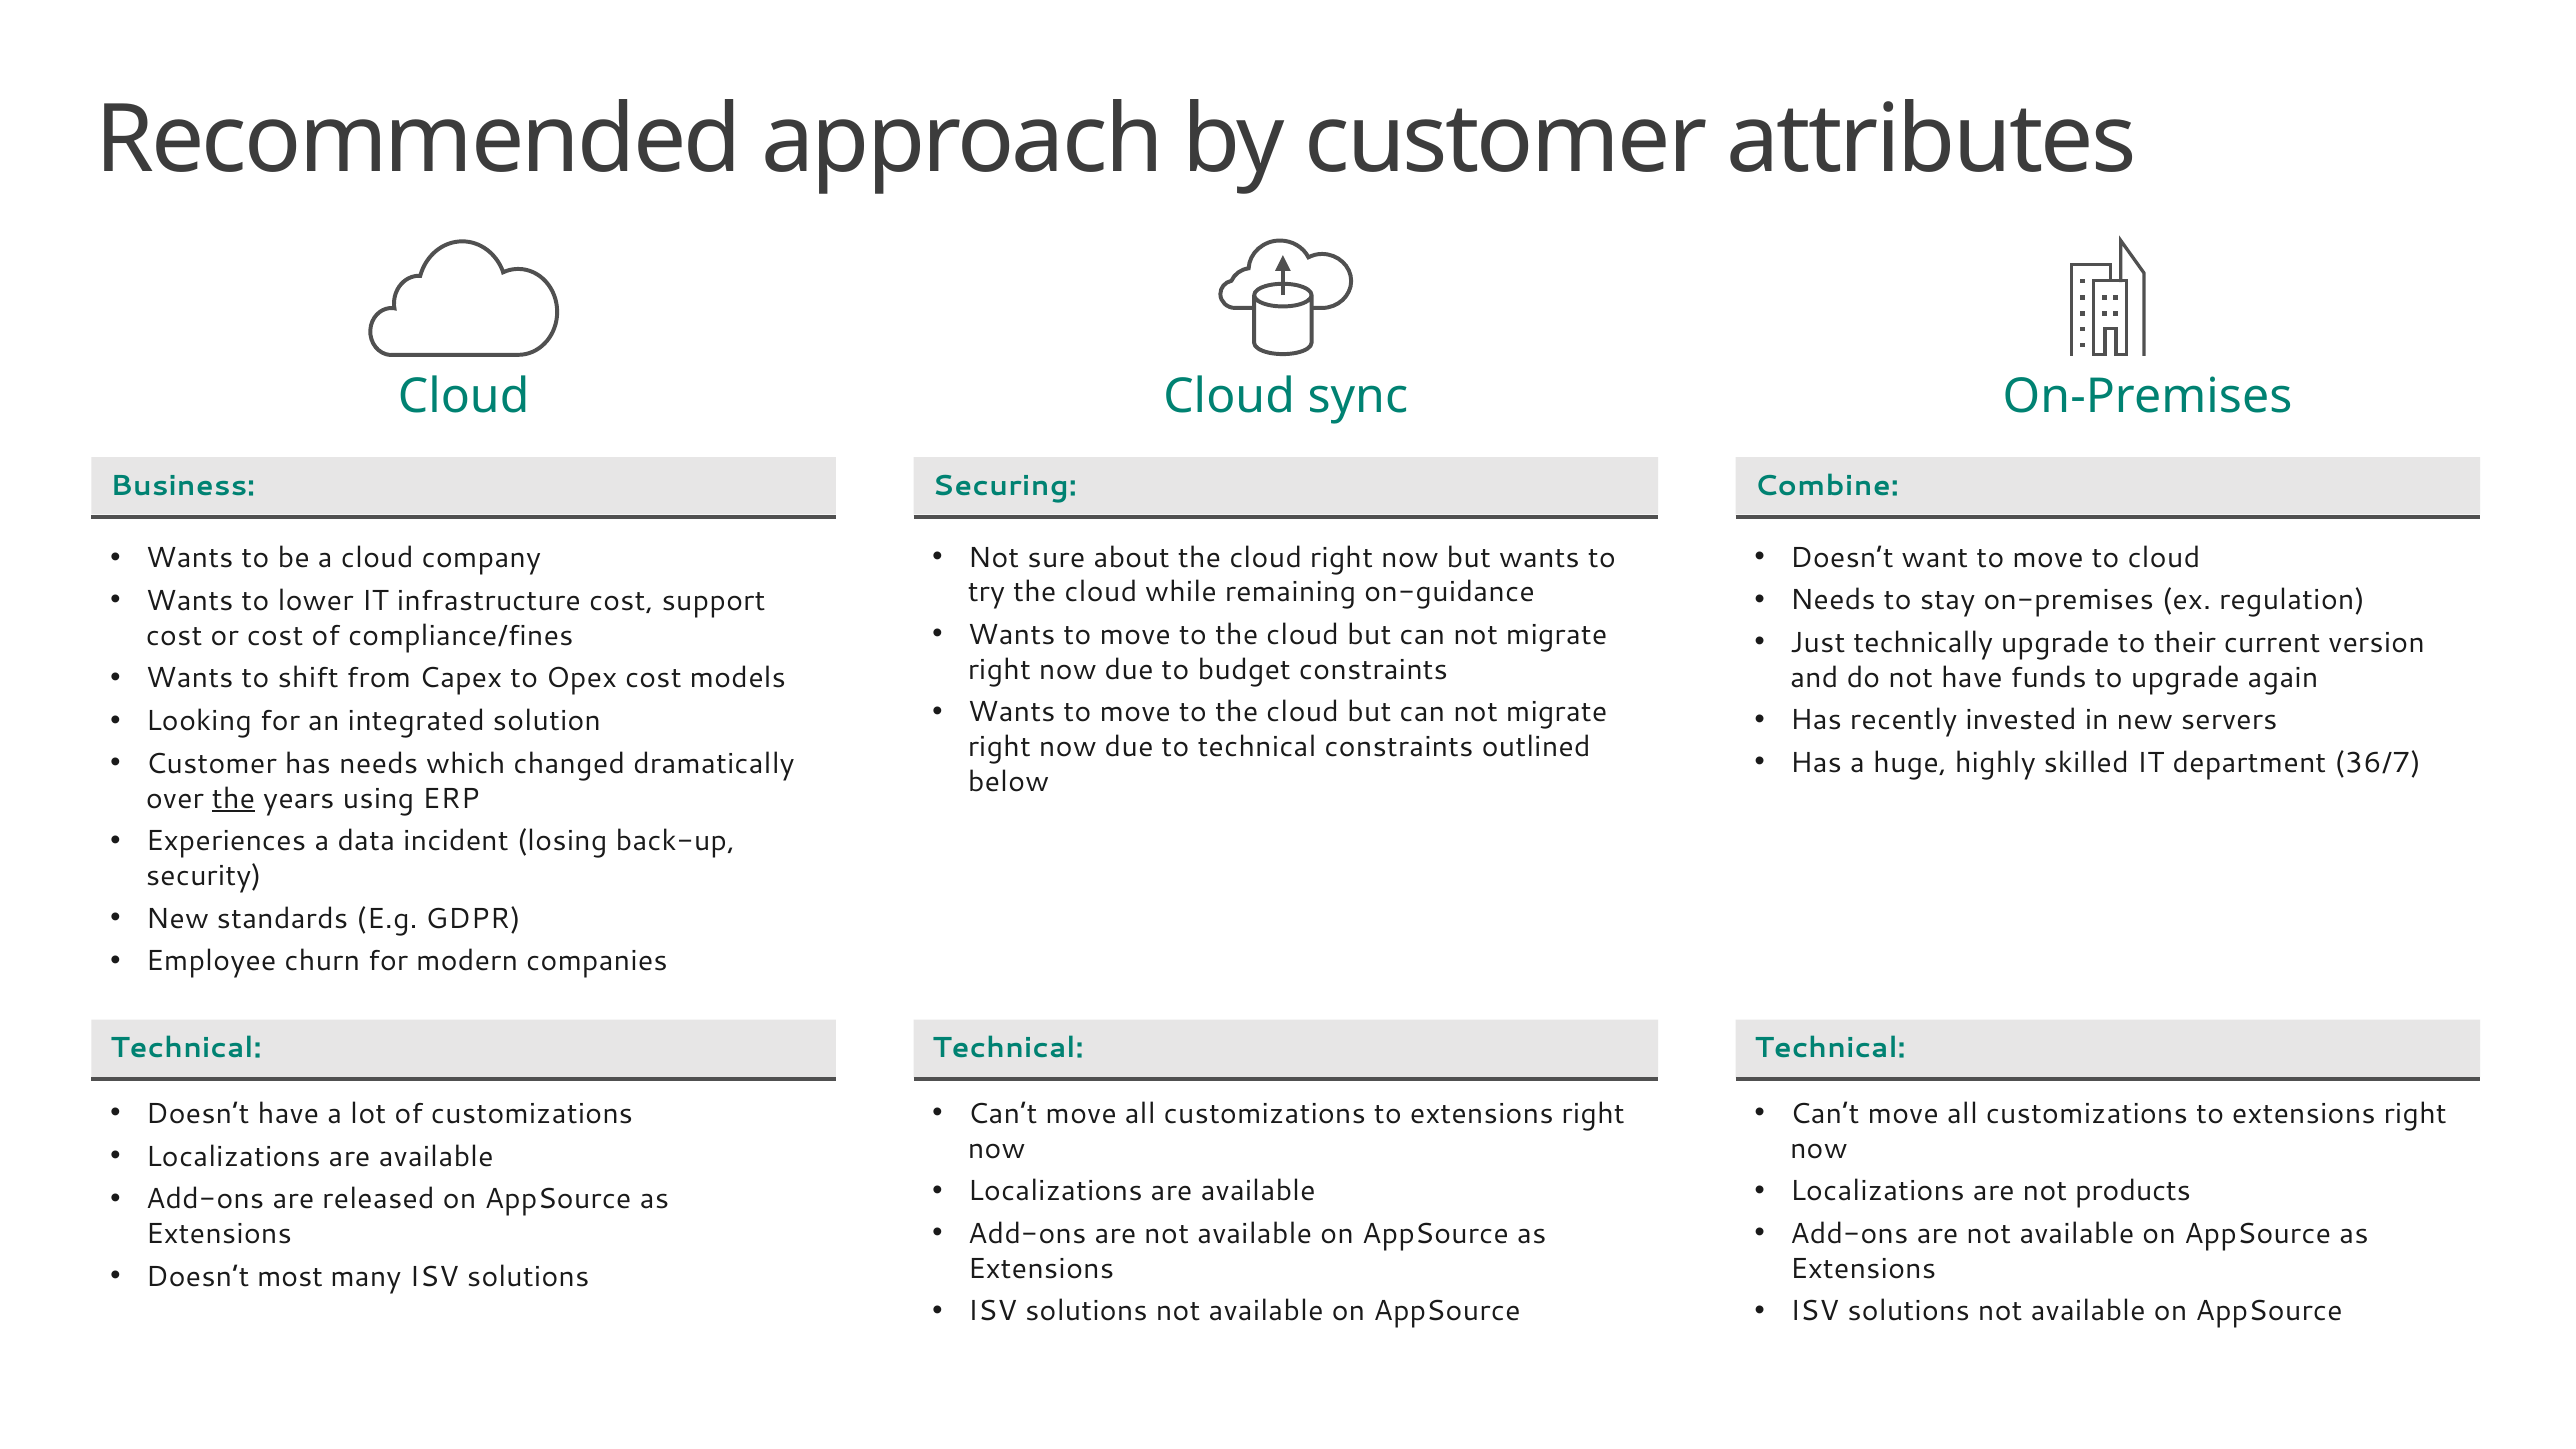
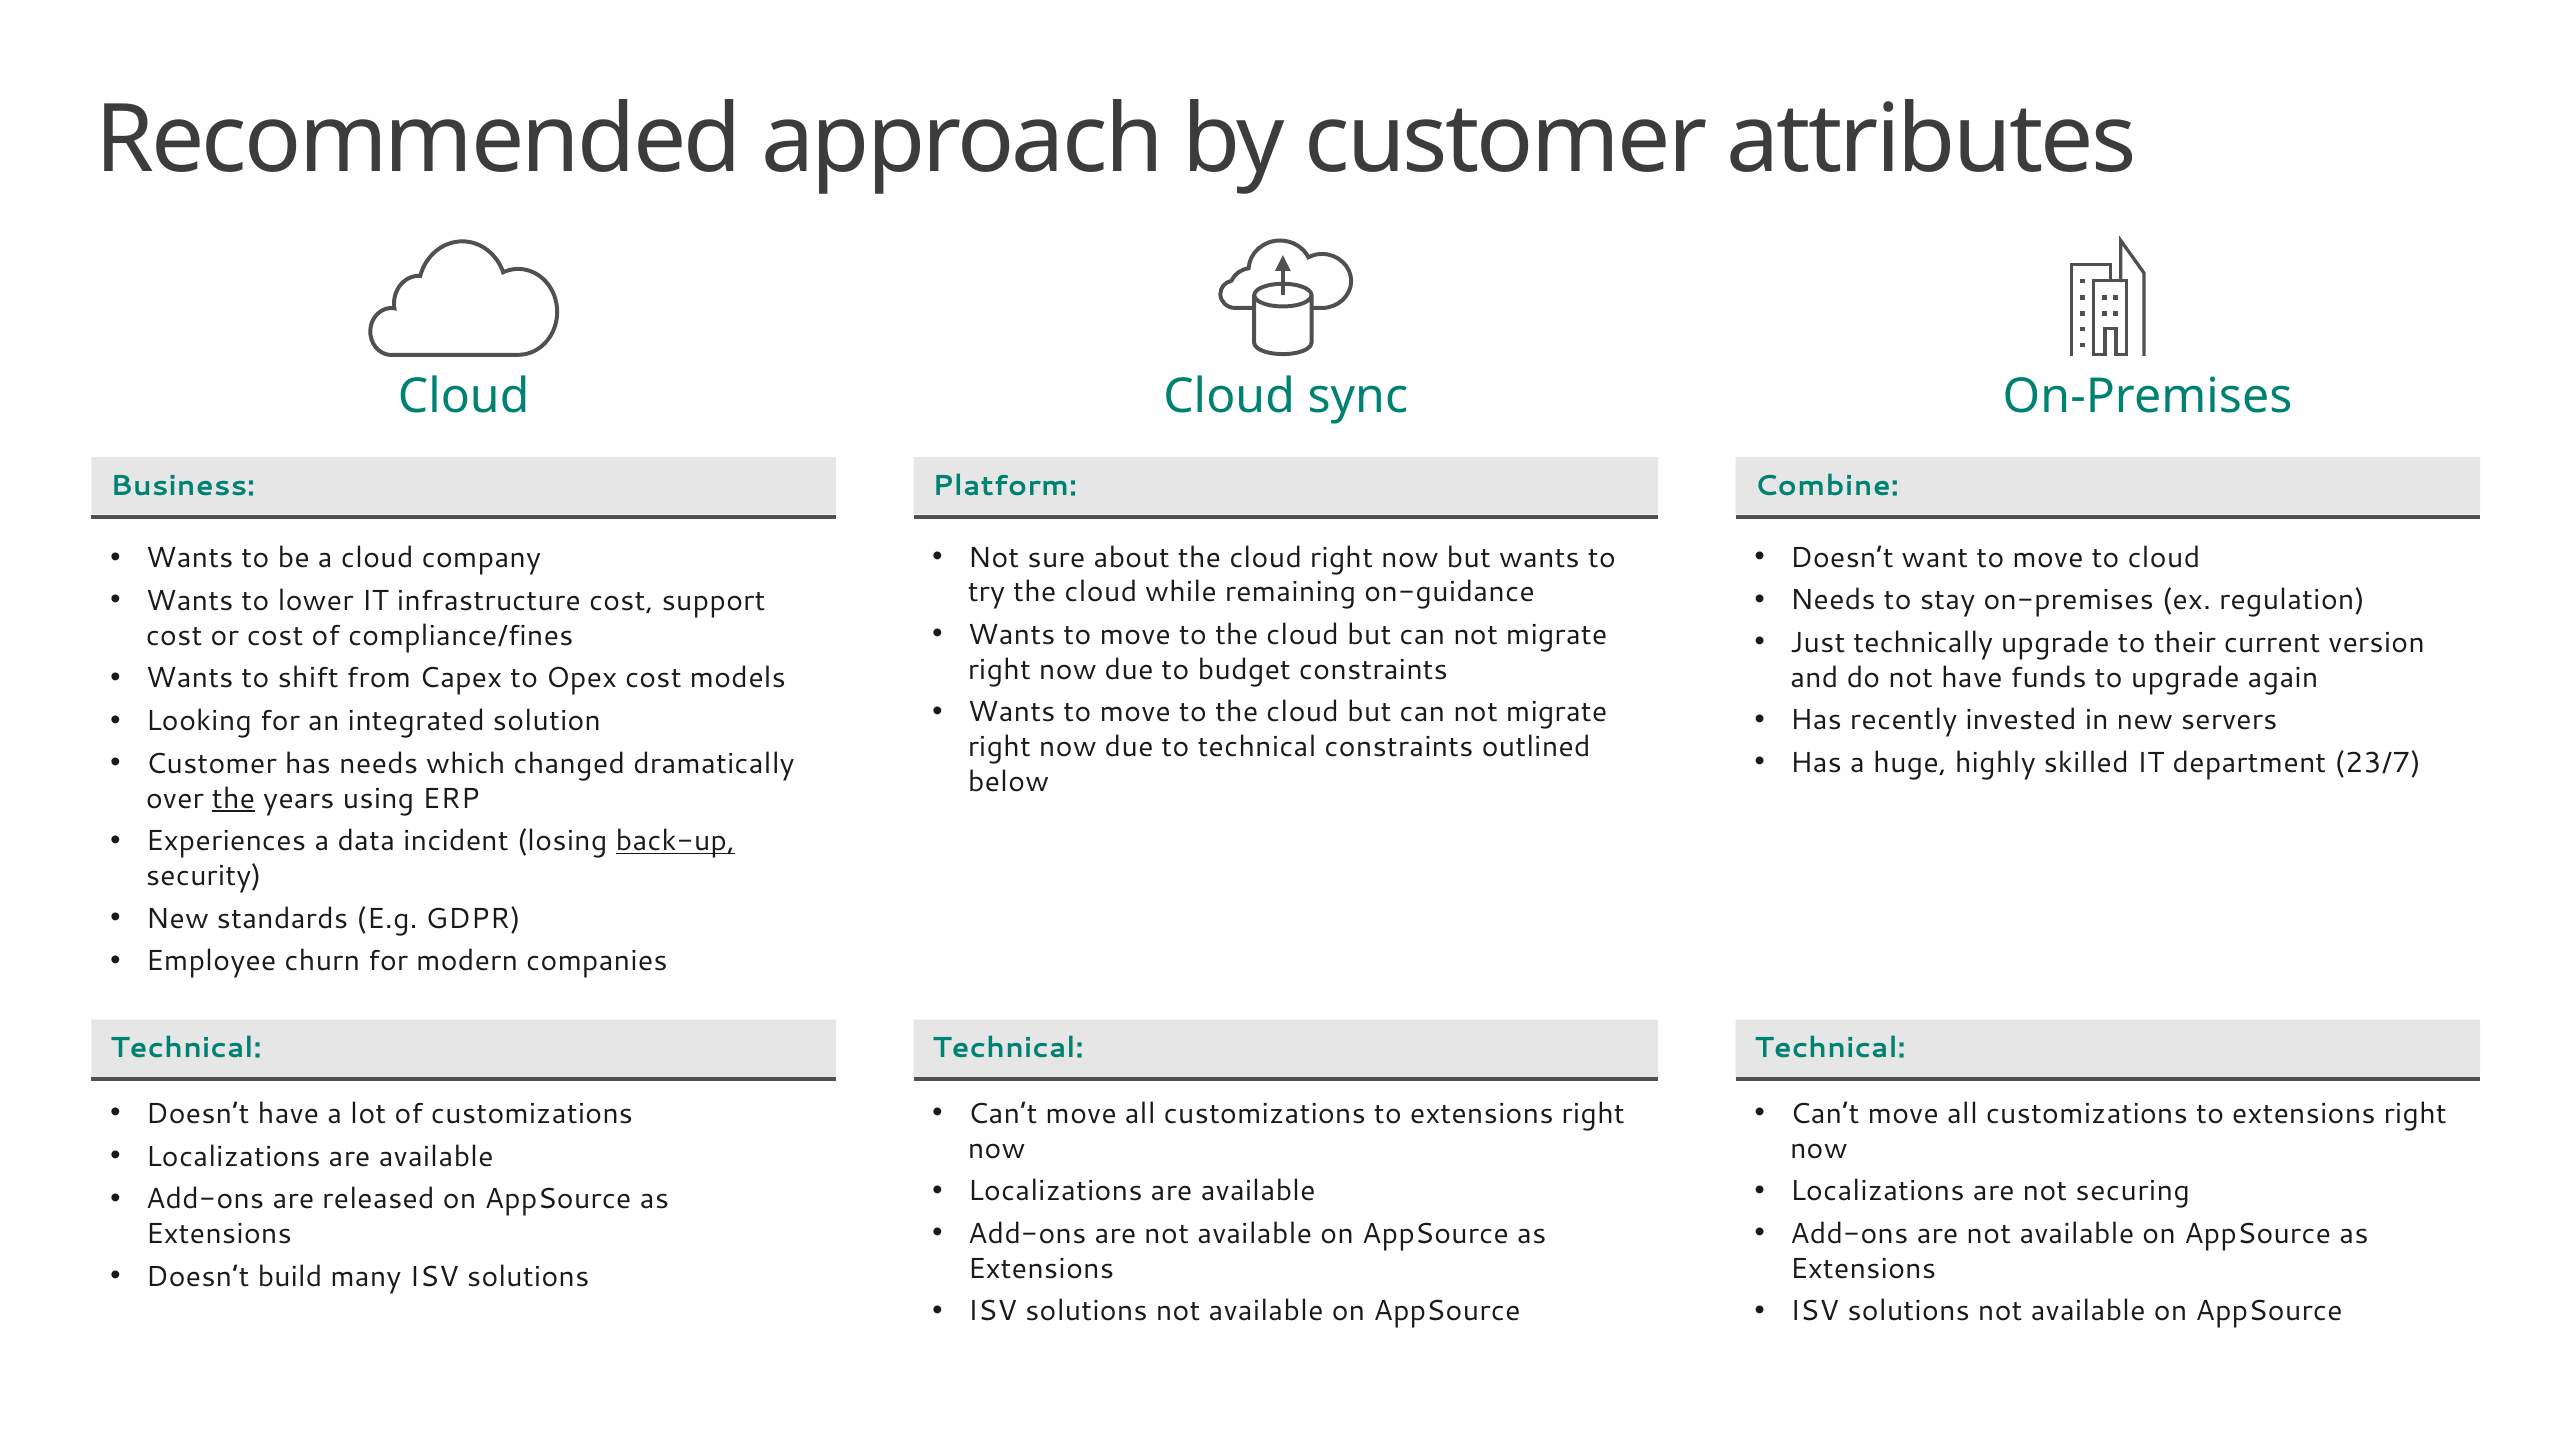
Securing: Securing -> Platform (1005, 486)
36/7: 36/7 -> 23/7 (2378, 763)
back-up underline: none -> present (675, 841)
products: products -> securing (2133, 1191)
most: most -> build (290, 1276)
